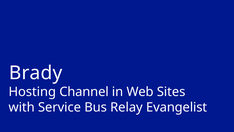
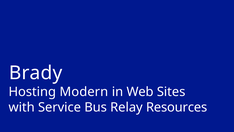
Channel: Channel -> Modern (84, 92)
Evangelist: Evangelist -> Resources (177, 107)
